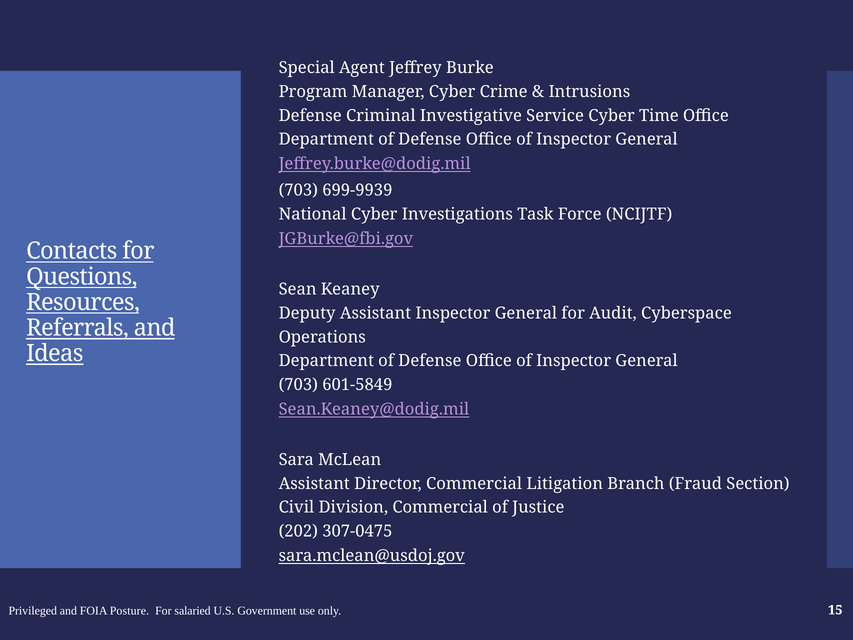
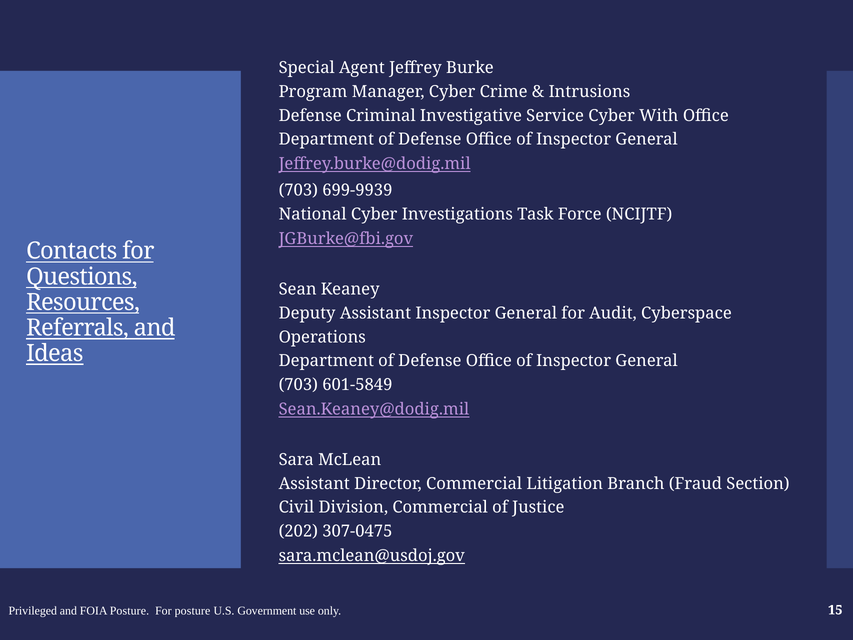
Time: Time -> With (659, 116)
For salaried: salaried -> posture (192, 611)
